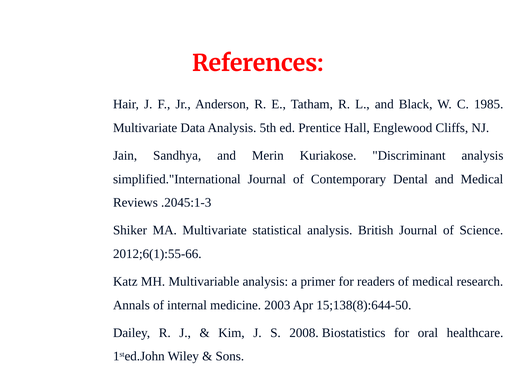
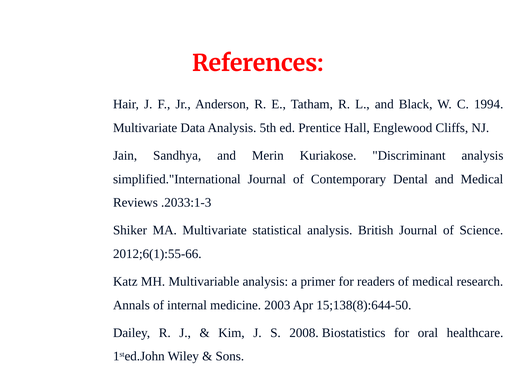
1985: 1985 -> 1994 (489, 104)
.2045:1-3: .2045:1-3 -> .2033:1-3 (186, 202)
